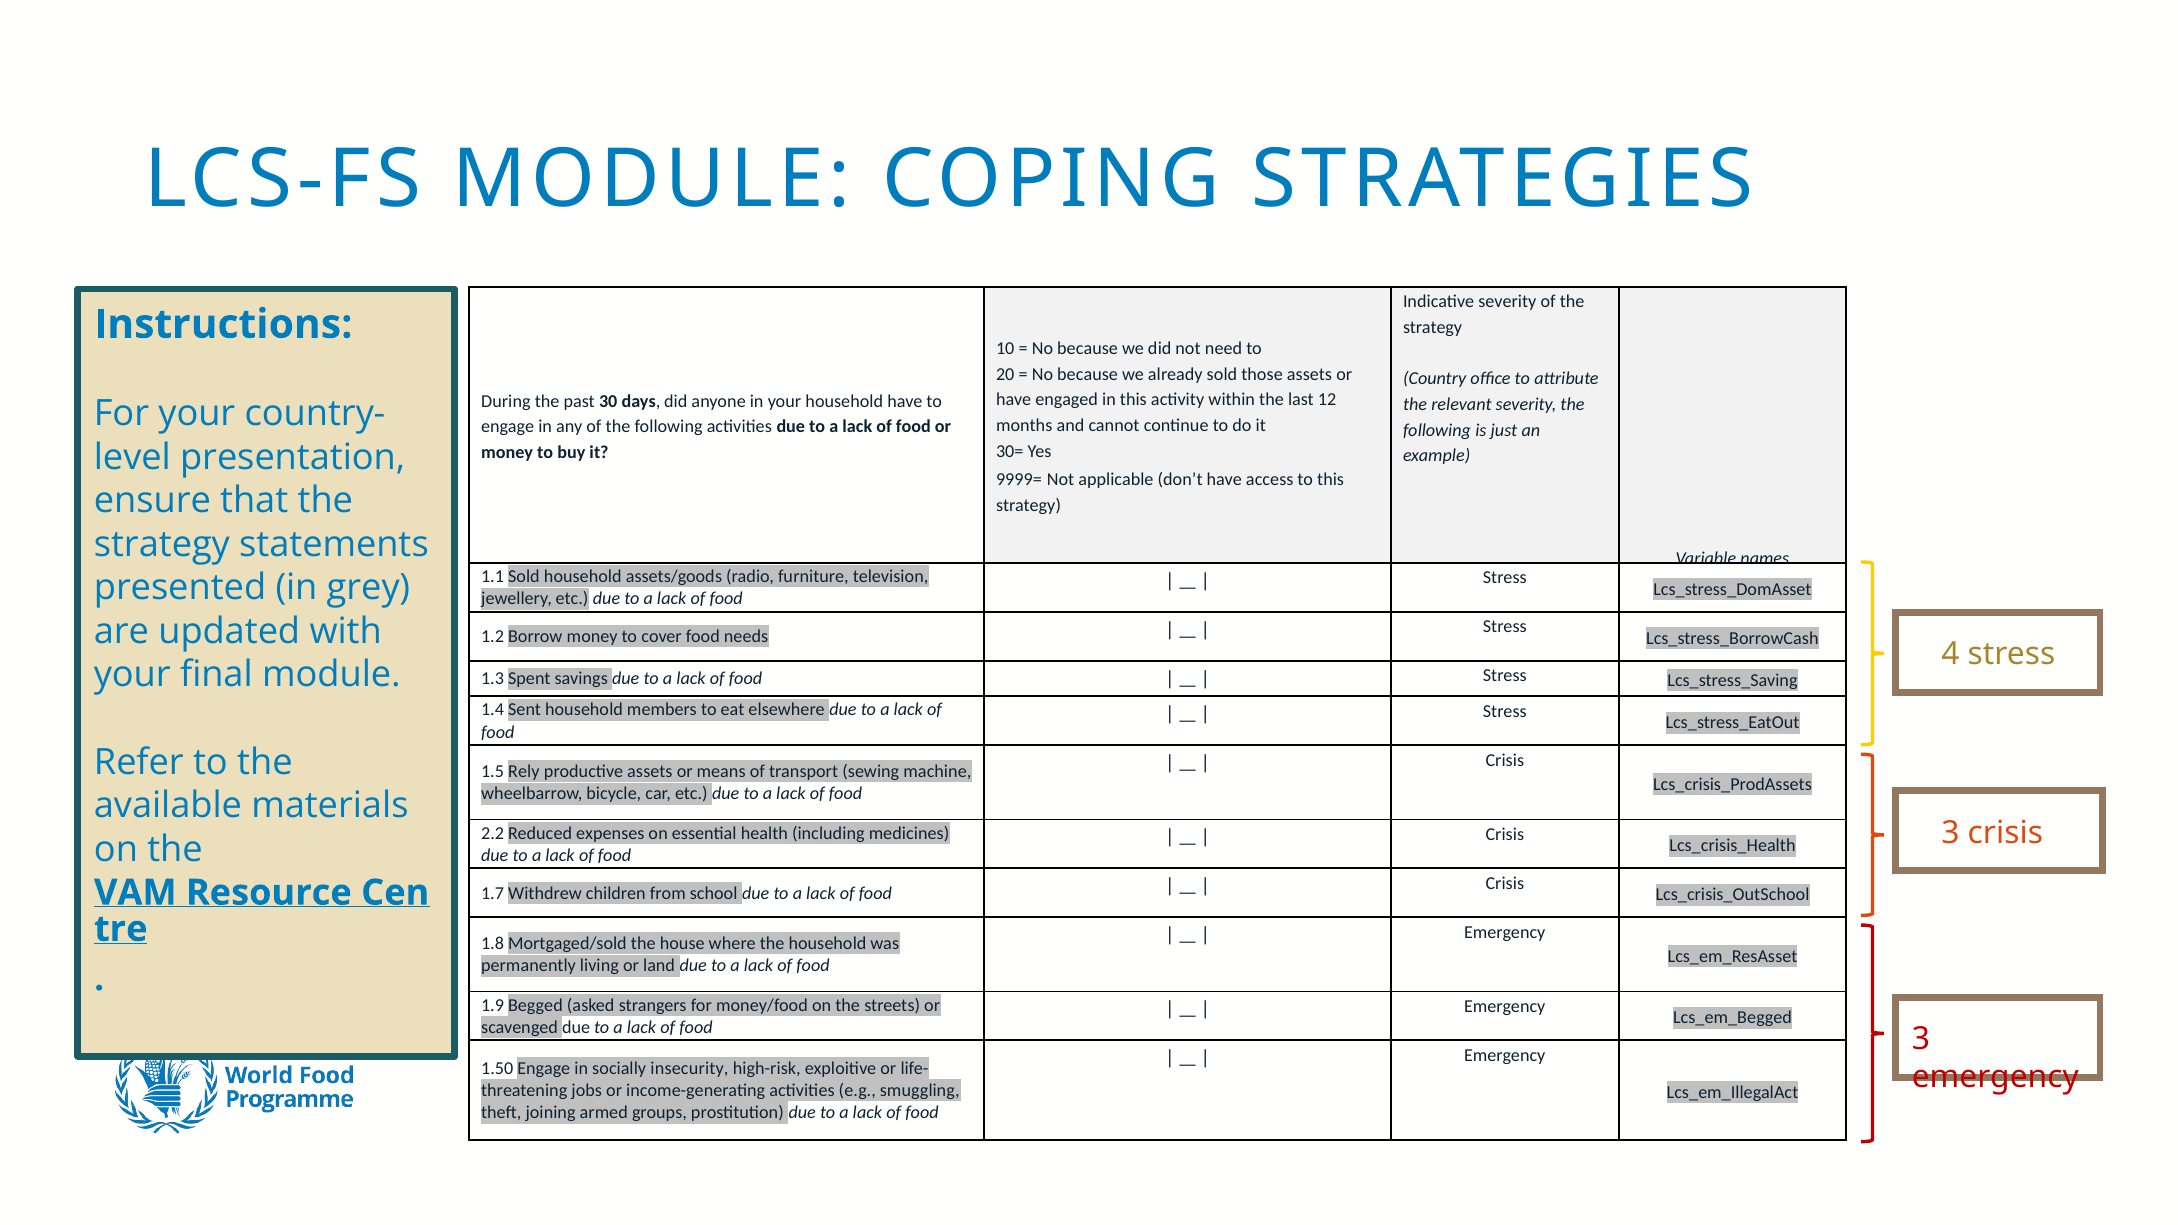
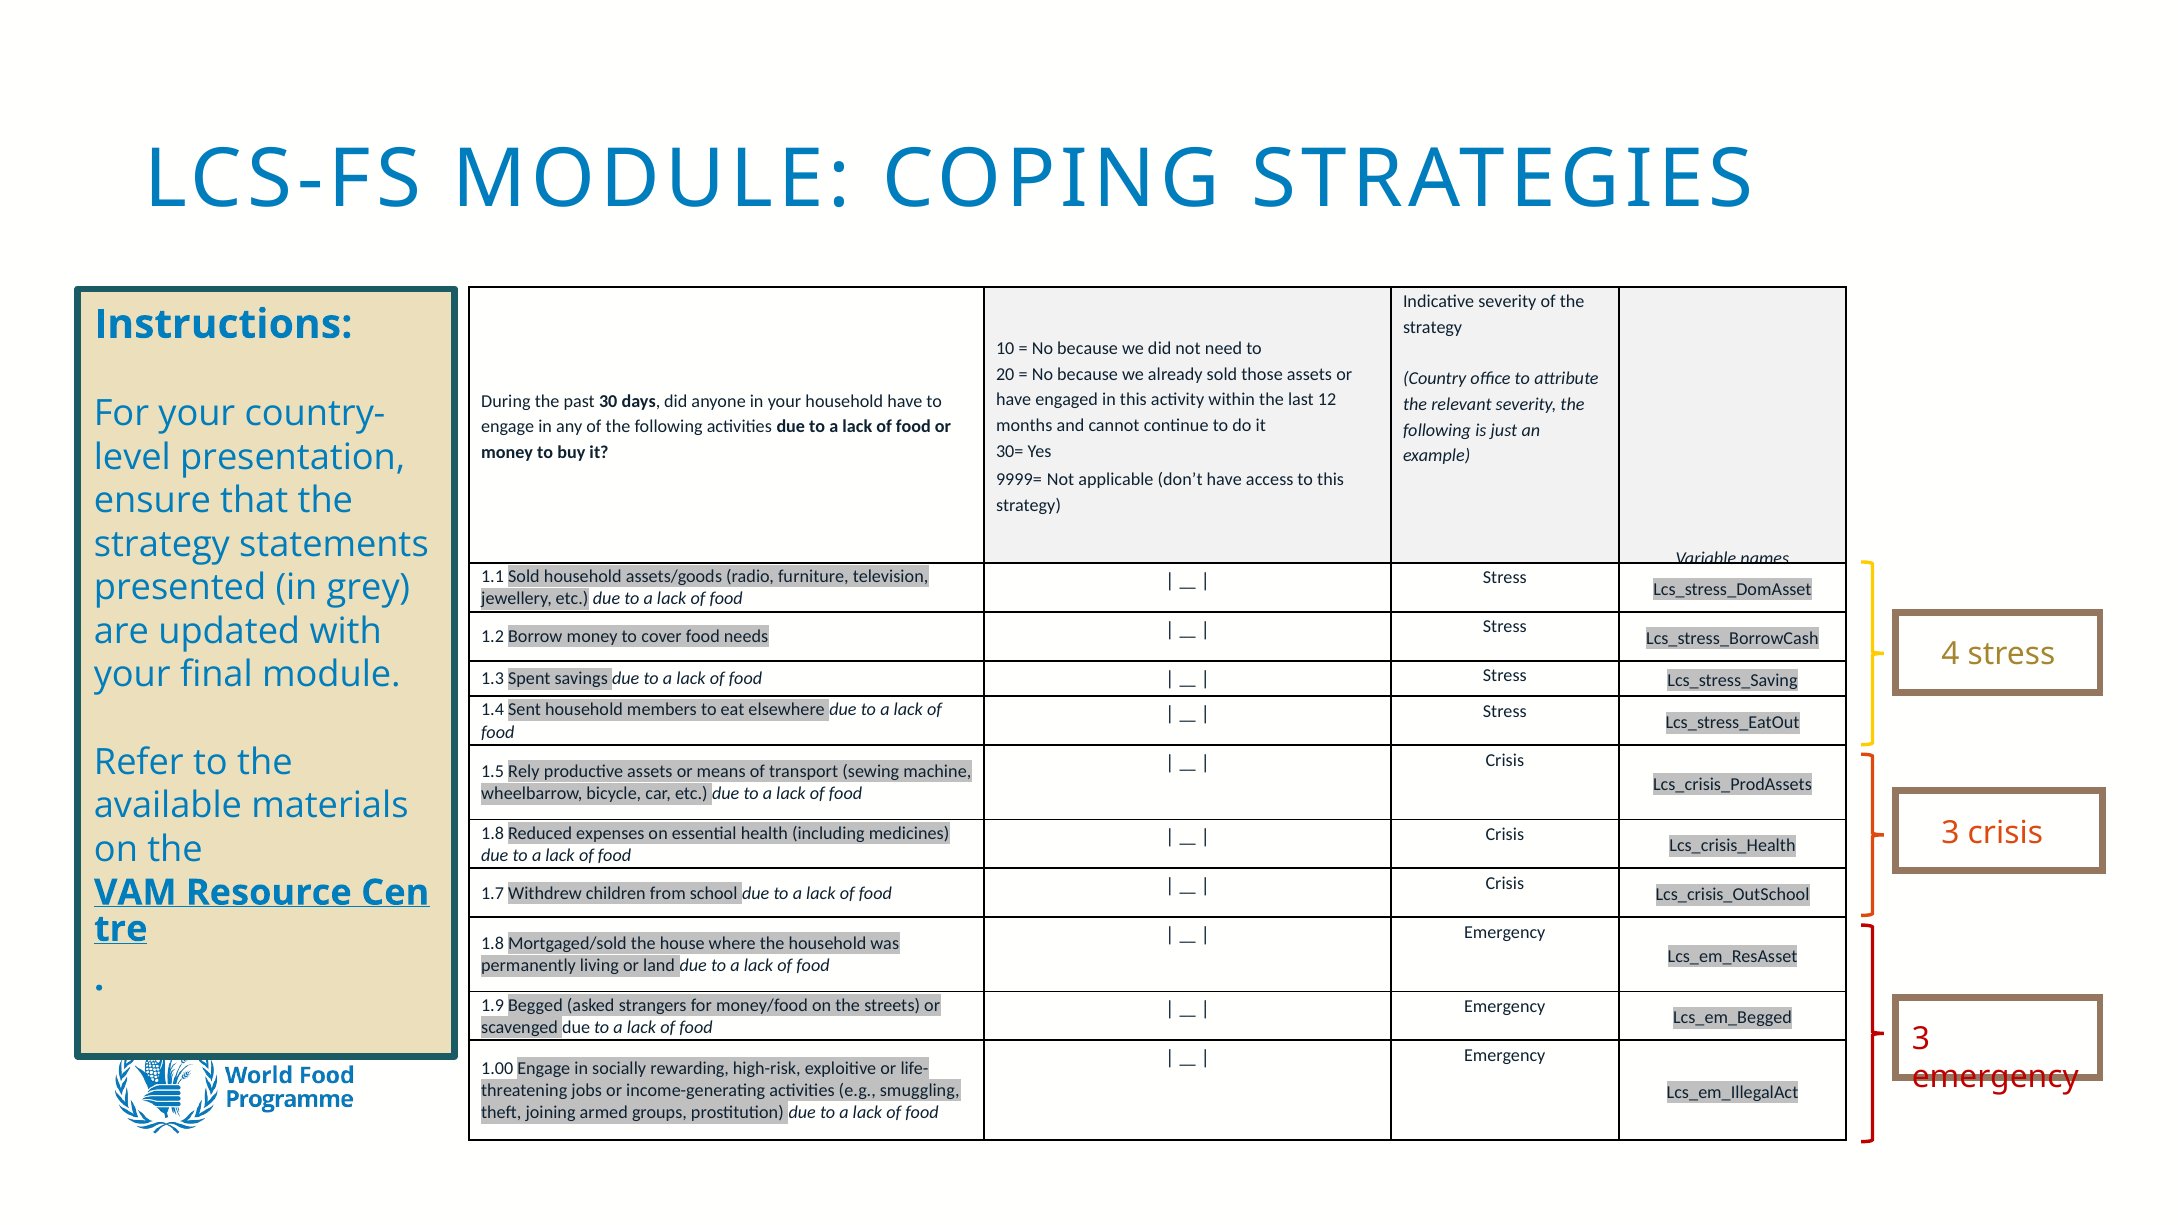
2.2: 2.2 -> 1.8 (493, 833)
1.50: 1.50 -> 1.00 (497, 1068)
insecurity: insecurity -> rewarding (690, 1068)
